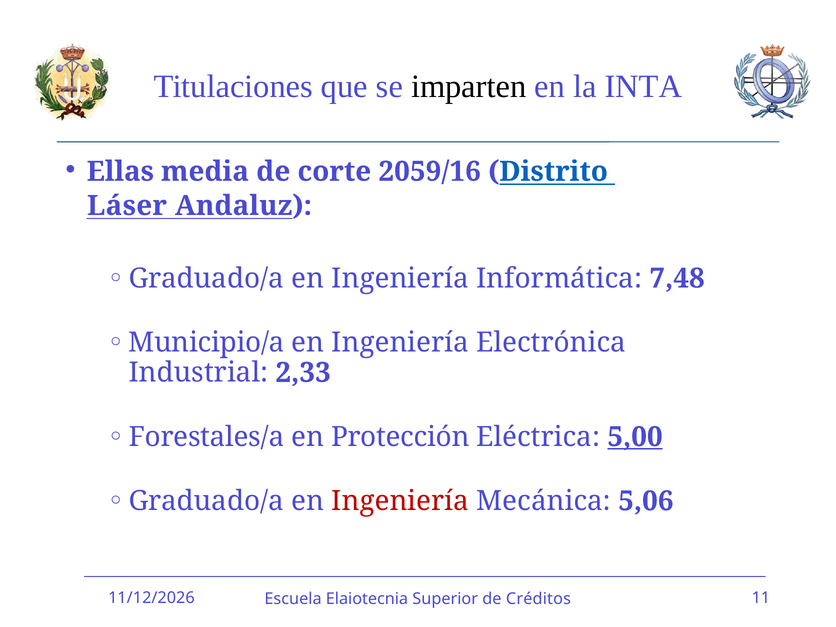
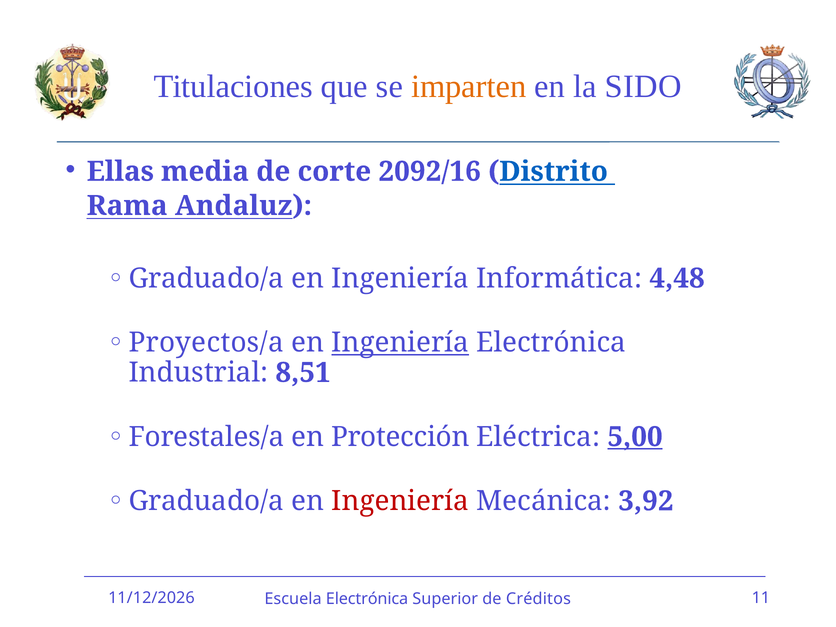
imparten colour: black -> orange (469, 86)
INTA: INTA -> SIDO (643, 86)
2059/16: 2059/16 -> 2092/16 (430, 172)
Láser: Láser -> Rama (127, 206)
7,48: 7,48 -> 4,48 (677, 278)
Municipio/a: Municipio/a -> Proyectos/a (206, 343)
Ingeniería underline: none -> present (400, 343)
2,33: 2,33 -> 8,51 (303, 373)
5,06: 5,06 -> 3,92 (646, 501)
Escuela Elaiotecnia: Elaiotecnia -> Electrónica (367, 599)
